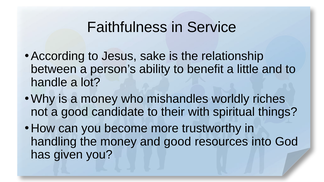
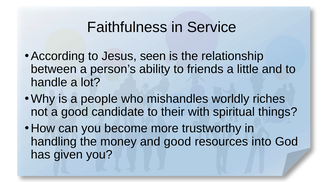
sake: sake -> seen (153, 56)
benefit: benefit -> friends (205, 69)
a money: money -> people (99, 99)
